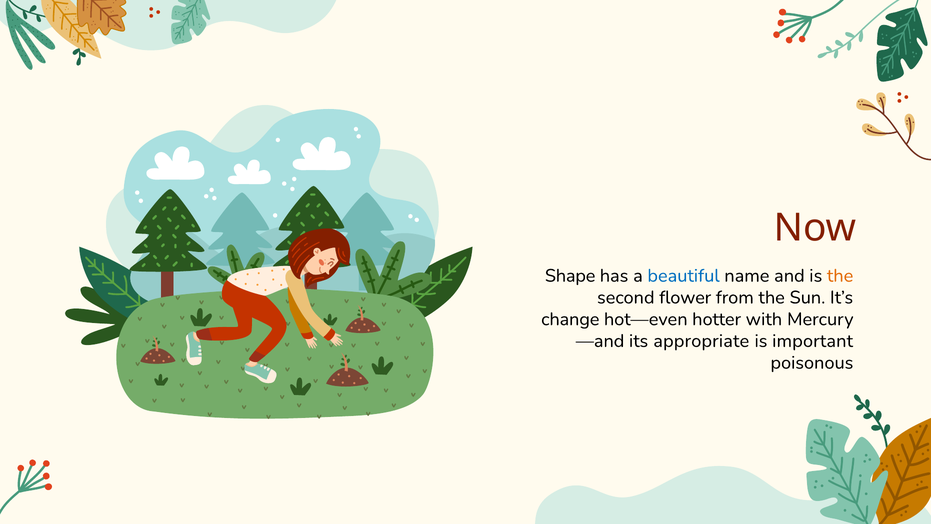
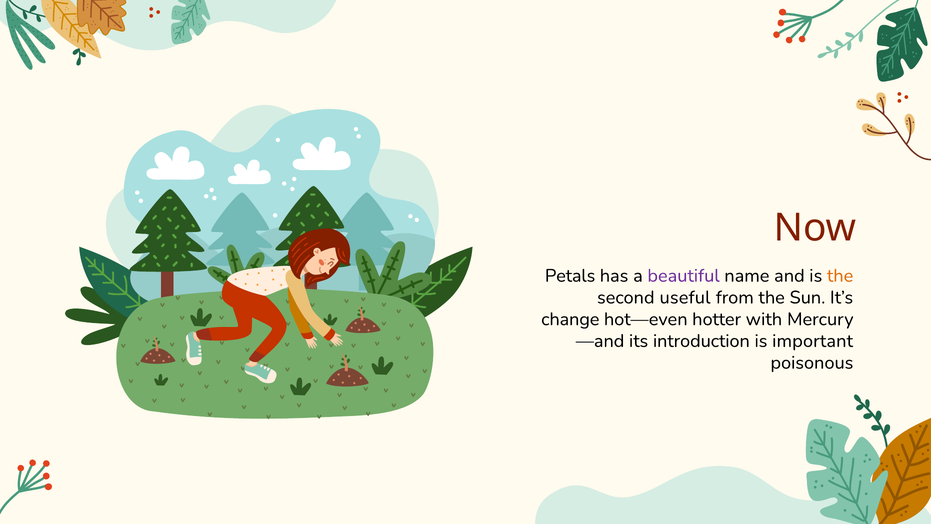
Shape: Shape -> Petals (570, 276)
beautiful colour: blue -> purple (684, 276)
flower: flower -> useful (685, 297)
appropriate: appropriate -> introduction (701, 341)
